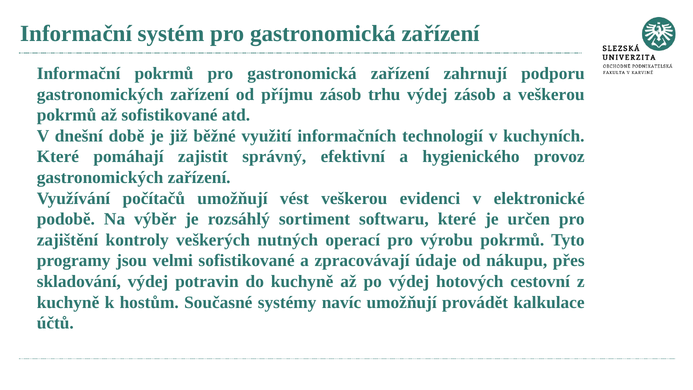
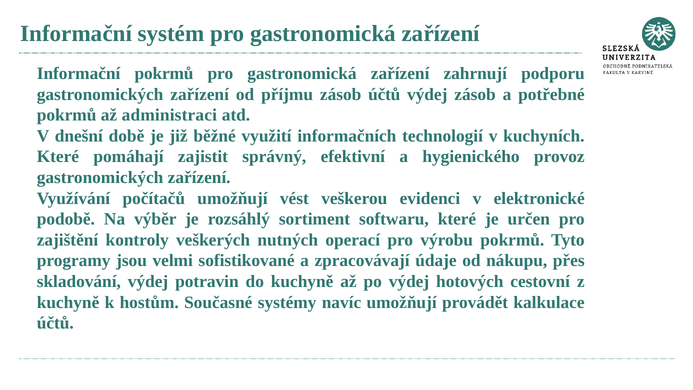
zásob trhu: trhu -> účtů (384, 94)
a veškerou: veškerou -> potřebné (551, 94)
až sofistikované: sofistikované -> administraci (169, 115)
